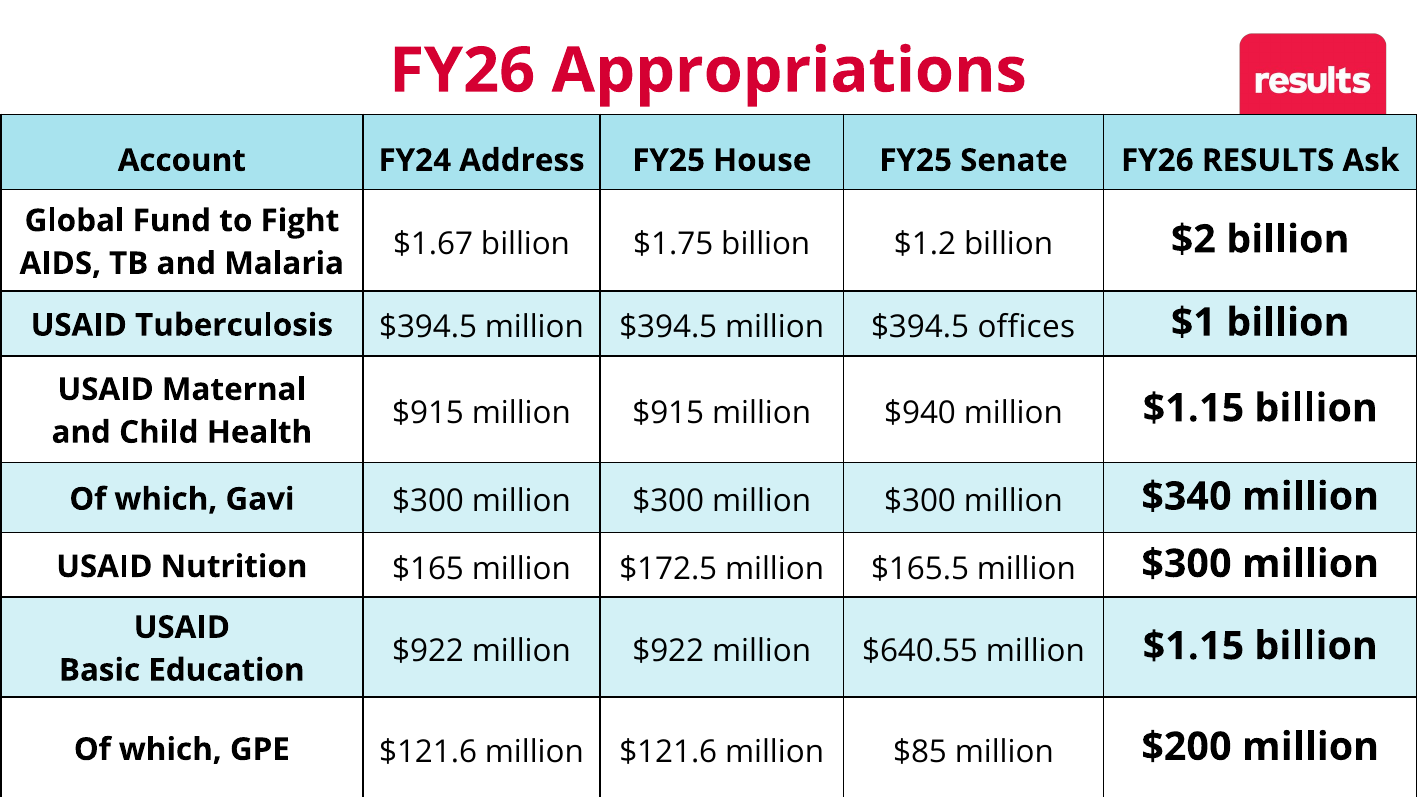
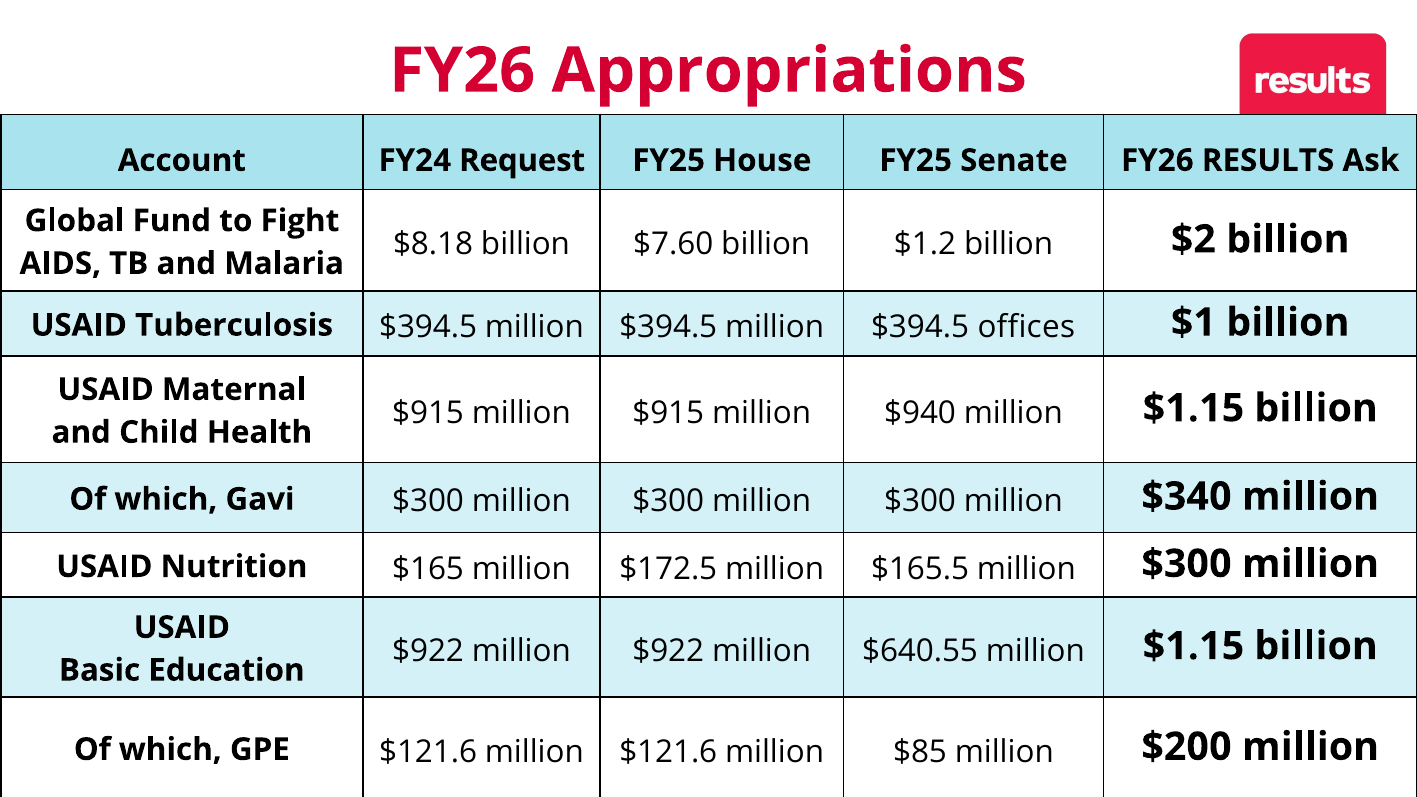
Address: Address -> Request (522, 160)
$1.67: $1.67 -> $8.18 (433, 244)
$1.75: $1.75 -> $7.60 (673, 244)
